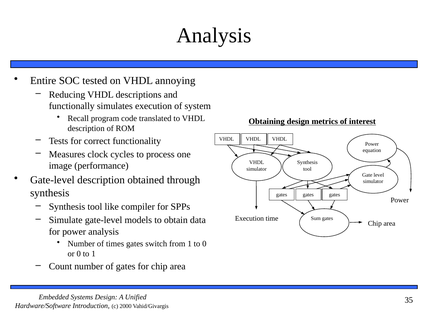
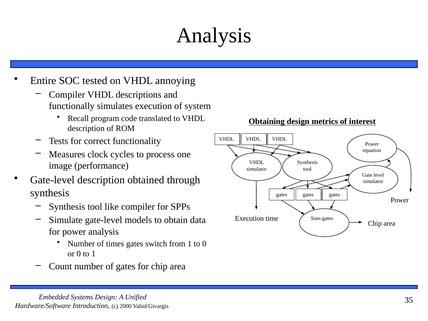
Reducing: Reducing -> Compiler (67, 95)
